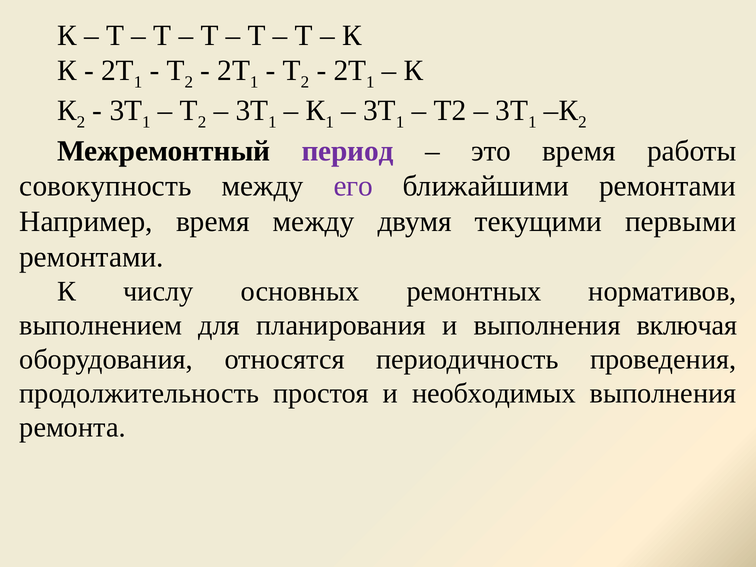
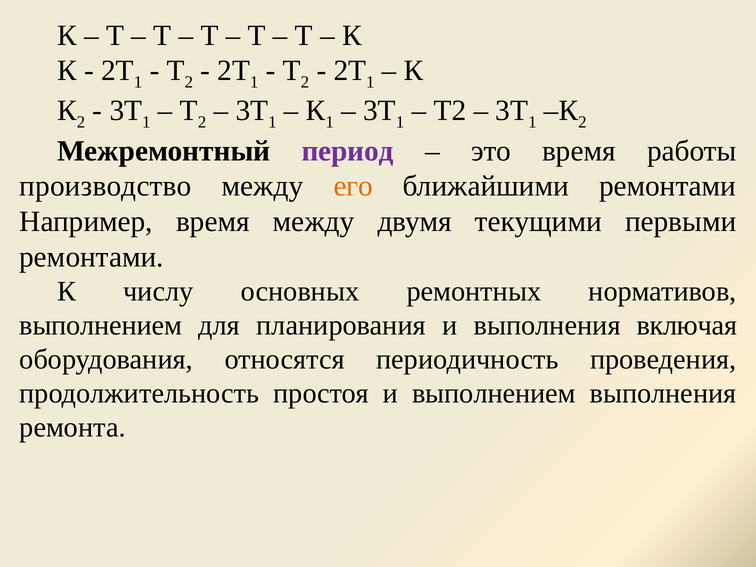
совокупность: совокупность -> производство (105, 186)
его colour: purple -> orange (353, 186)
и необходимых: необходимых -> выполнением (494, 394)
